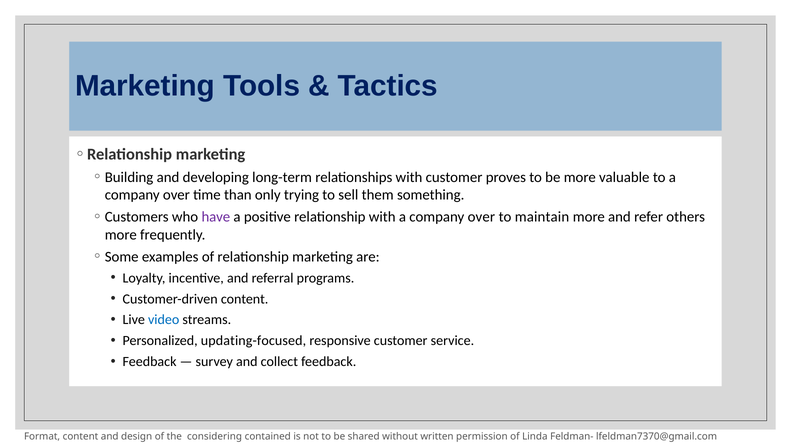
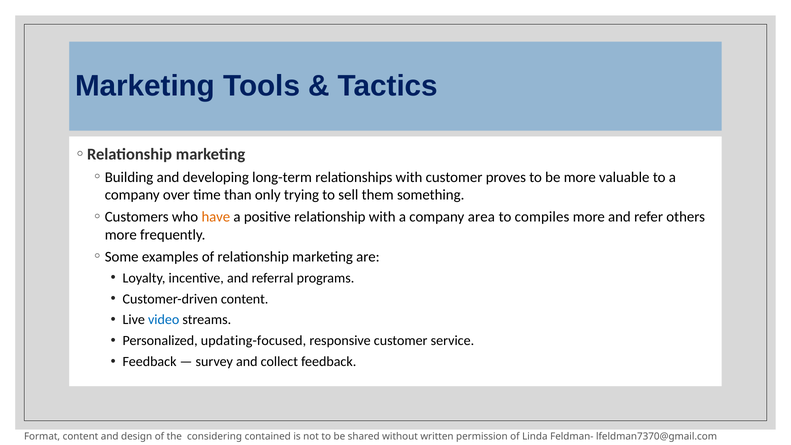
have colour: purple -> orange (216, 217)
with a company over: over -> area (481, 217)
maintain: maintain -> compiles (542, 217)
